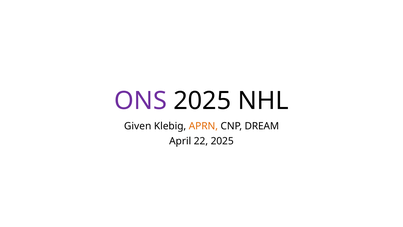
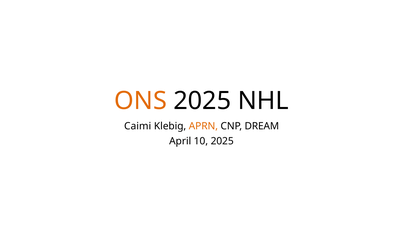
ONS colour: purple -> orange (141, 101)
Given: Given -> Caimi (138, 126)
22: 22 -> 10 (201, 141)
